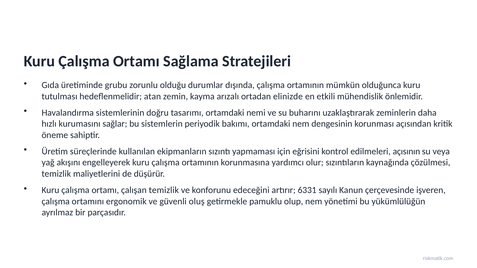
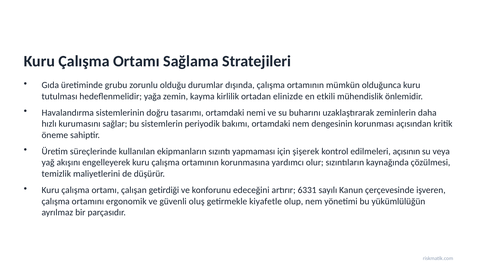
atan: atan -> yağa (153, 96)
arızalı: arızalı -> kirlilik (228, 96)
eğrisini: eğrisini -> şişerek (306, 152)
çalışan temizlik: temizlik -> getirdiği (164, 190)
pamuklu: pamuklu -> kiyafetle (266, 202)
